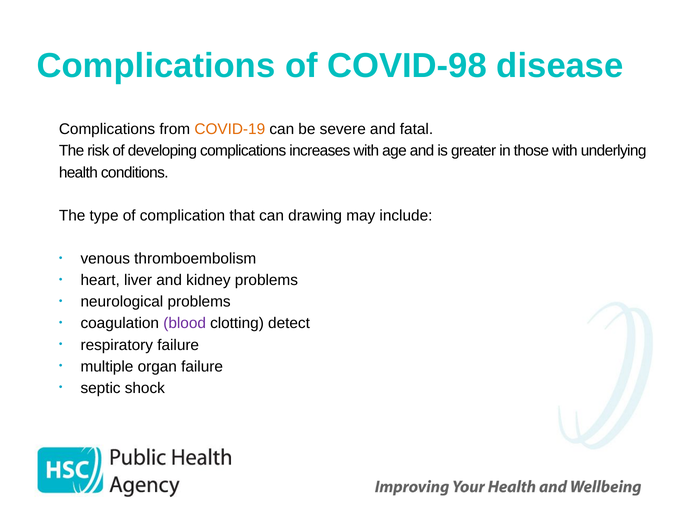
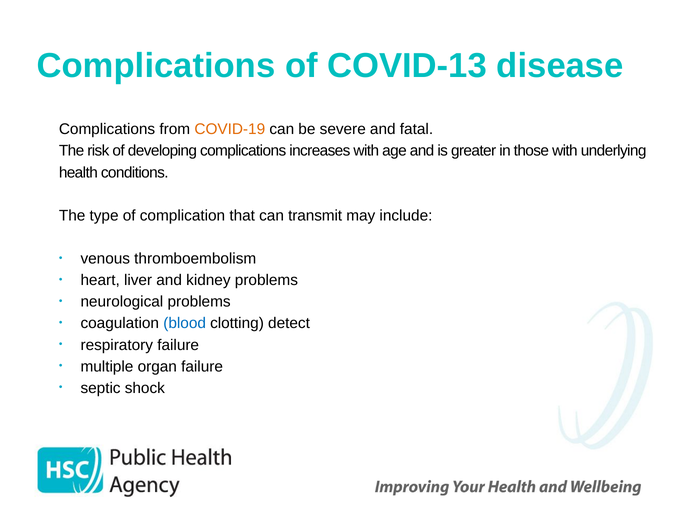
COVID-98: COVID-98 -> COVID-13 (407, 66)
drawing: drawing -> transmit (315, 215)
blood colour: purple -> blue (185, 323)
